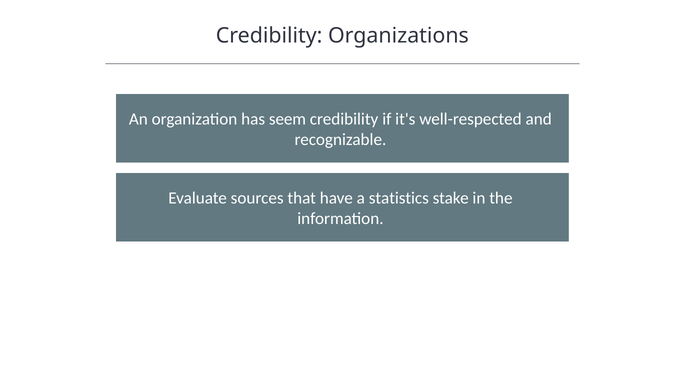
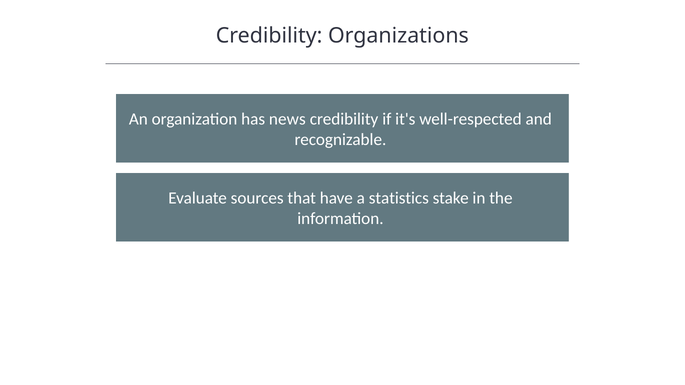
seem: seem -> news (287, 119)
